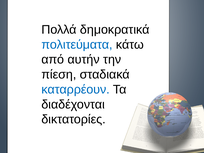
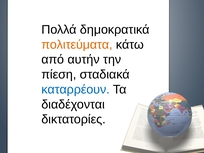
πολιτεύματα colour: blue -> orange (77, 45)
